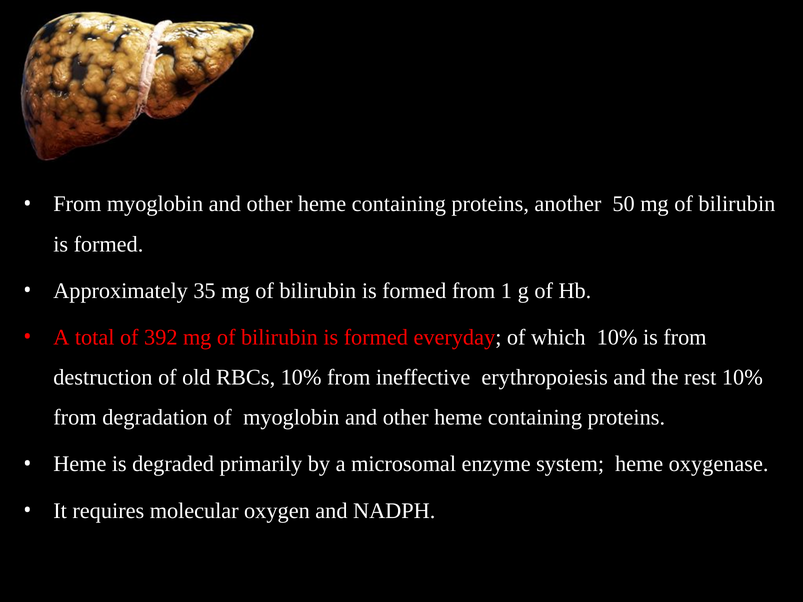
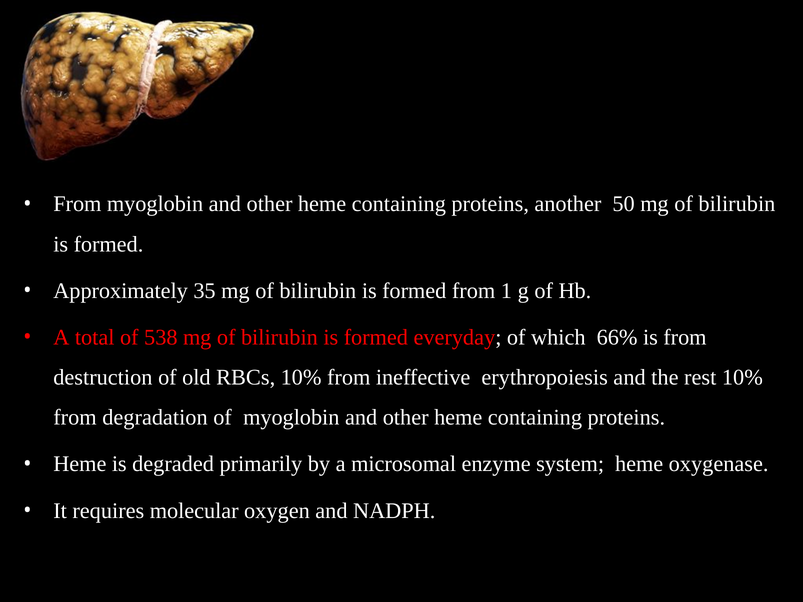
392: 392 -> 538 (161, 337)
which 10%: 10% -> 66% (617, 337)
